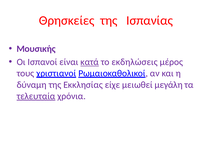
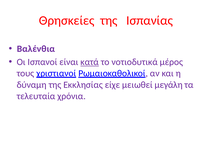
Μουσικής: Μουσικής -> Βαλένθια (36, 49)
εκδηλώσεις: εκδηλώσεις -> νοτιοδυτικά (135, 62)
τελευταία underline: present -> none (36, 96)
